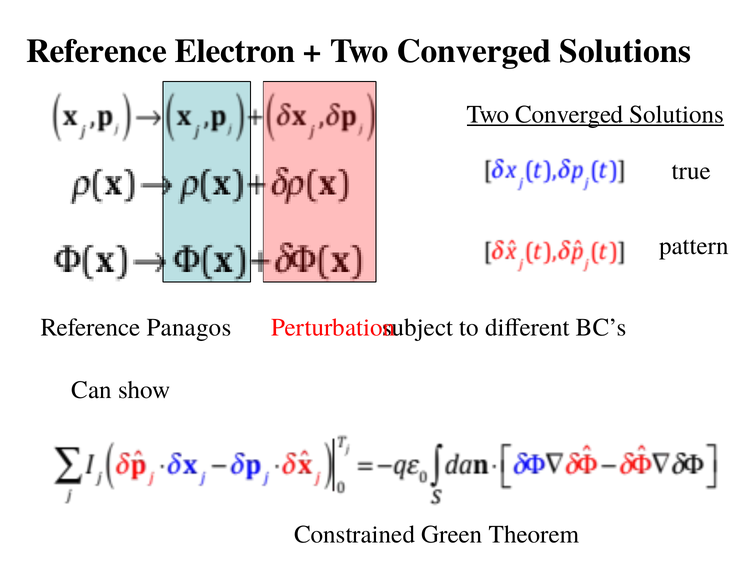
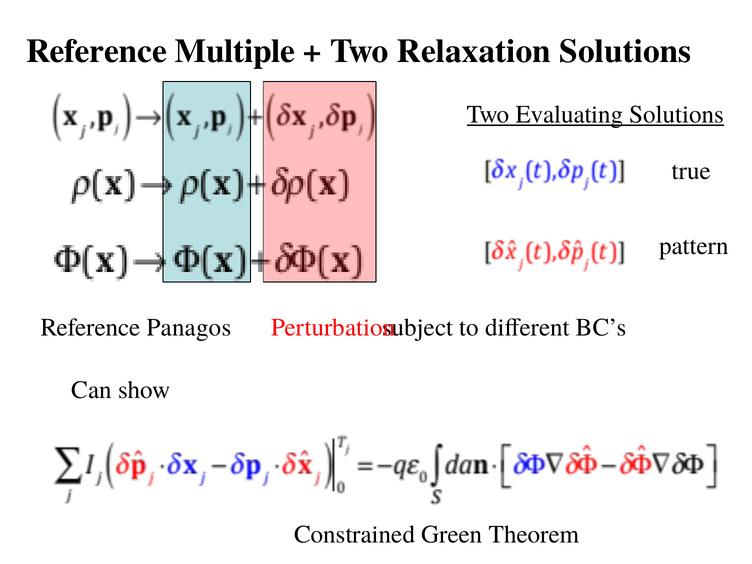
Electron: Electron -> Multiple (235, 51)
Converged: Converged -> Relaxation (474, 51)
Converged: Converged -> Evaluating (569, 114)
